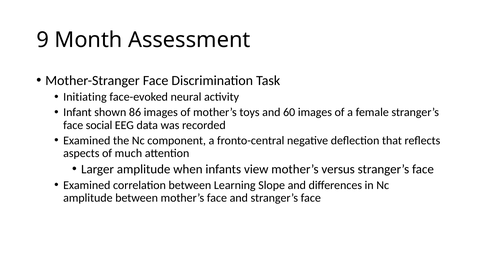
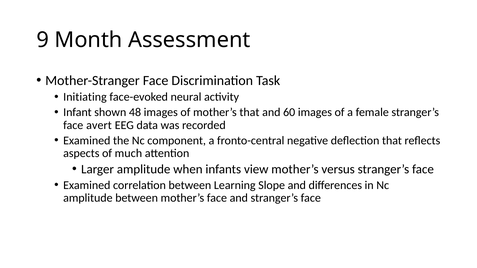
86: 86 -> 48 (135, 112)
mother’s toys: toys -> that (249, 112)
social: social -> avert (99, 125)
